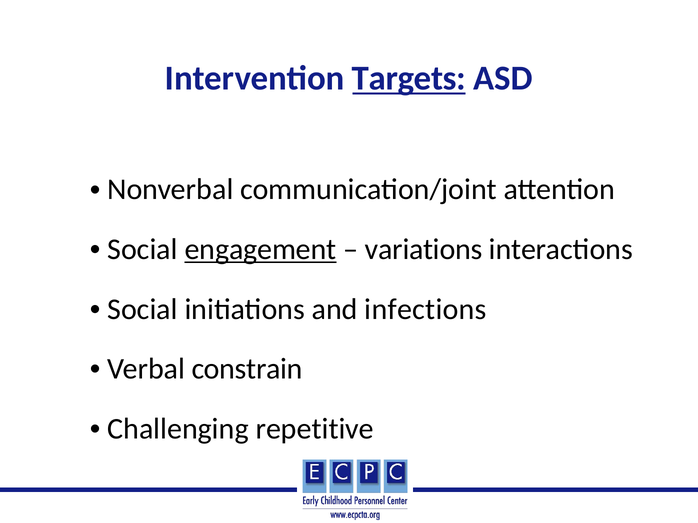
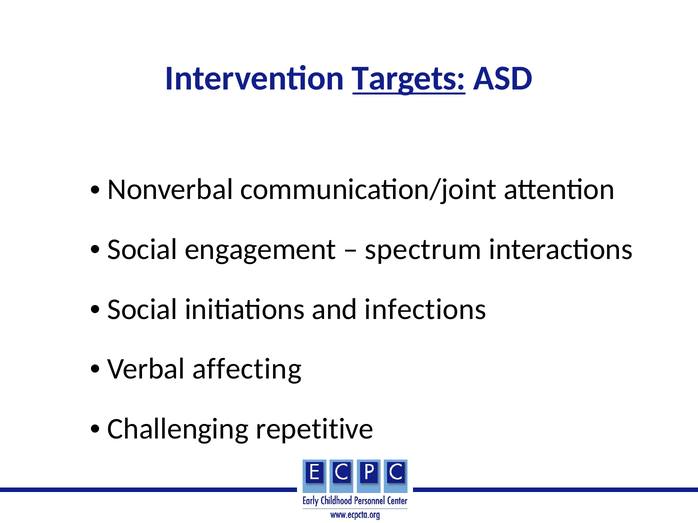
engagement underline: present -> none (261, 250)
variations: variations -> spectrum (423, 250)
constrain: constrain -> affecting (247, 369)
